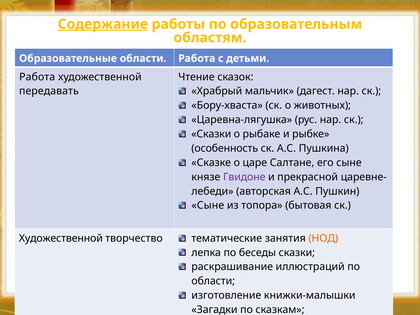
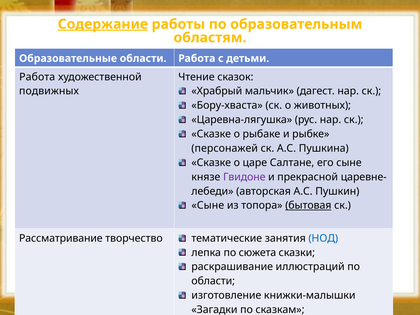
передавать: передавать -> подвижных (49, 91)
Сказки: Сказки -> Сказке (211, 134)
особенность: особенность -> персонажей (225, 148)
бытовая underline: none -> present (308, 205)
Художественной: Художественной -> Рассматривание (61, 238)
НОД colour: orange -> blue (323, 238)
беседы: беседы -> сюжета (257, 253)
